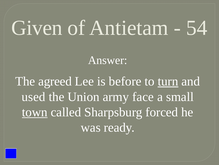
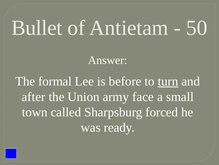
Given: Given -> Bullet (37, 28)
54: 54 -> 50 (197, 28)
agreed: agreed -> formal (55, 81)
used: used -> after (33, 96)
town underline: present -> none (35, 112)
